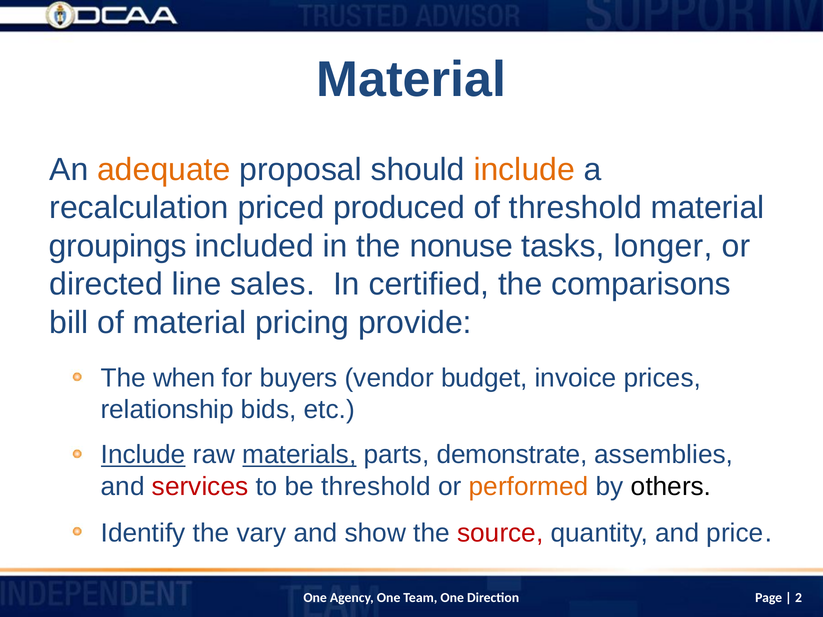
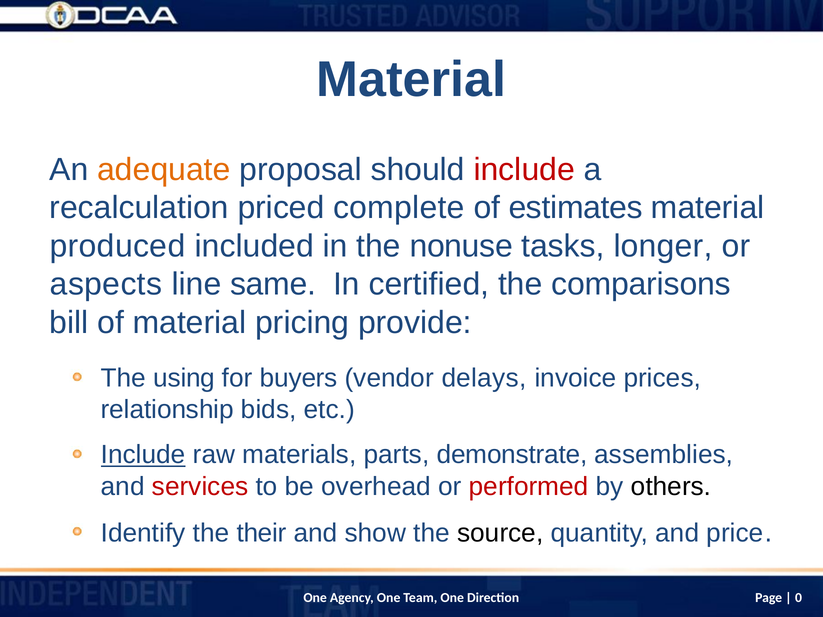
include colour: orange -> red (524, 170)
produced: produced -> complete (399, 208)
of threshold: threshold -> estimates (576, 208)
groupings: groupings -> produced (118, 246)
directed: directed -> aspects (106, 285)
sales: sales -> same (273, 285)
when: when -> using (184, 378)
budget: budget -> delays (484, 378)
materials underline: present -> none (299, 455)
be threshold: threshold -> overhead (376, 487)
performed colour: orange -> red (529, 487)
vary: vary -> their (262, 533)
source colour: red -> black (500, 533)
2: 2 -> 0 (798, 598)
